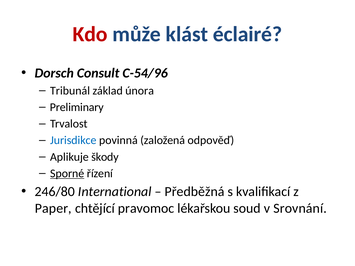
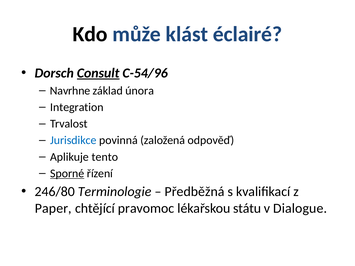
Kdo colour: red -> black (90, 34)
Consult underline: none -> present (98, 73)
Tribunál: Tribunál -> Navrhne (70, 91)
Preliminary: Preliminary -> Integration (77, 107)
škody: škody -> tento (105, 157)
International: International -> Terminologie (115, 192)
soud: soud -> státu (247, 208)
Srovnání: Srovnání -> Dialogue (300, 208)
